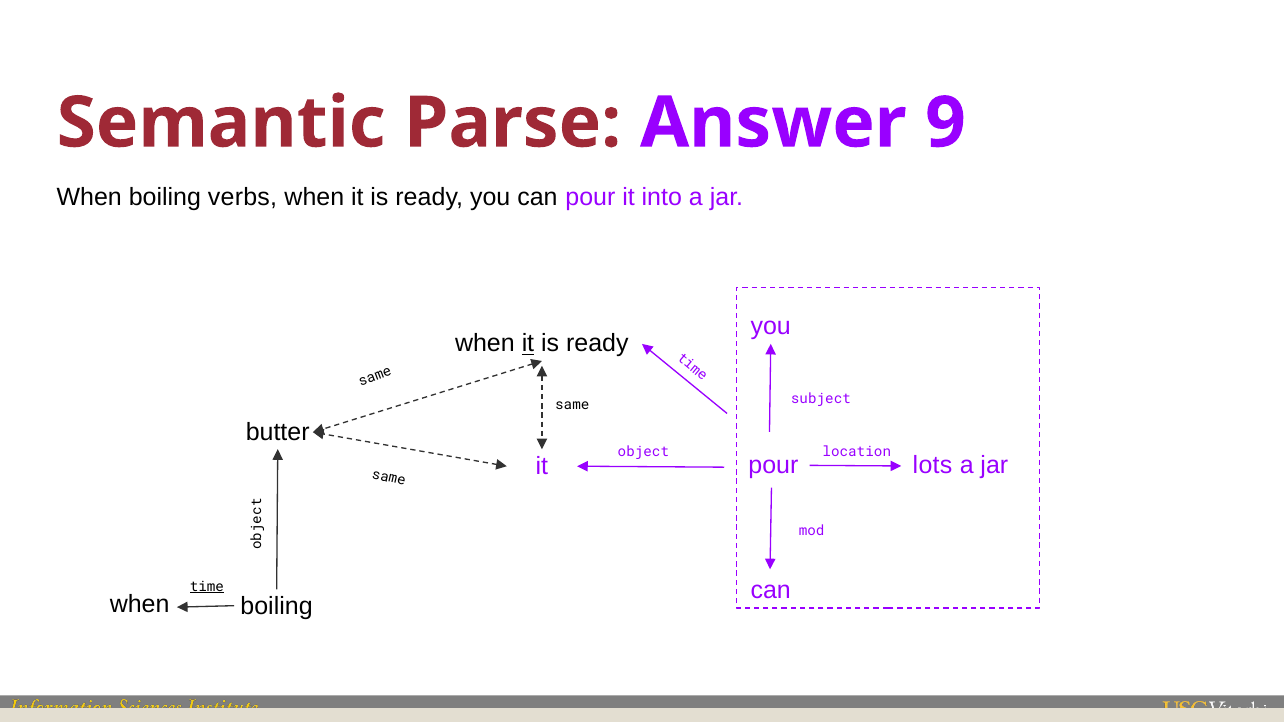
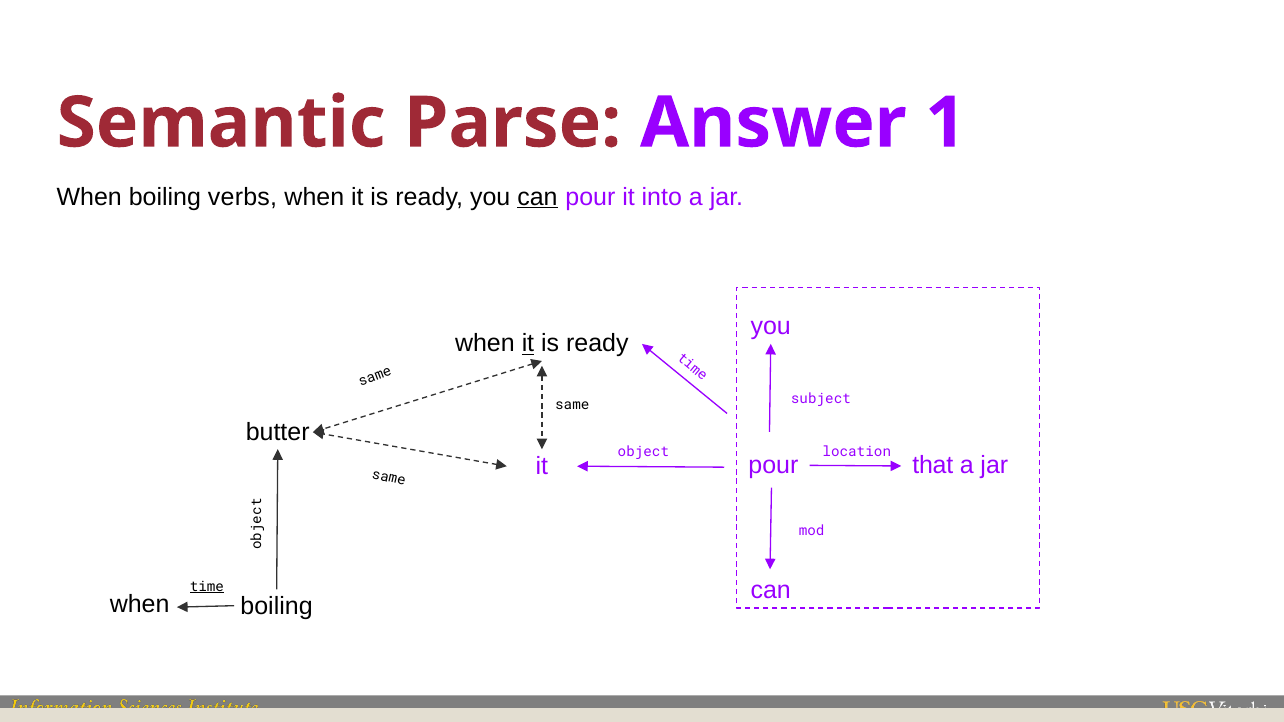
9: 9 -> 1 (945, 123)
can underline: none -> present (537, 197)
lots: lots -> that (933, 466)
